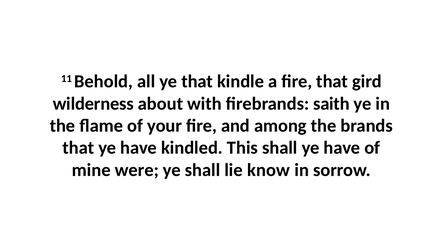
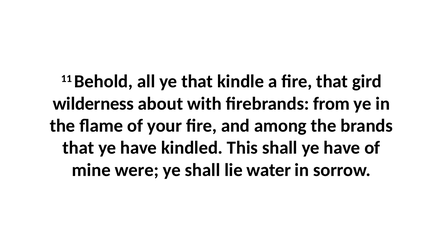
saith: saith -> from (331, 104)
know: know -> water (269, 170)
